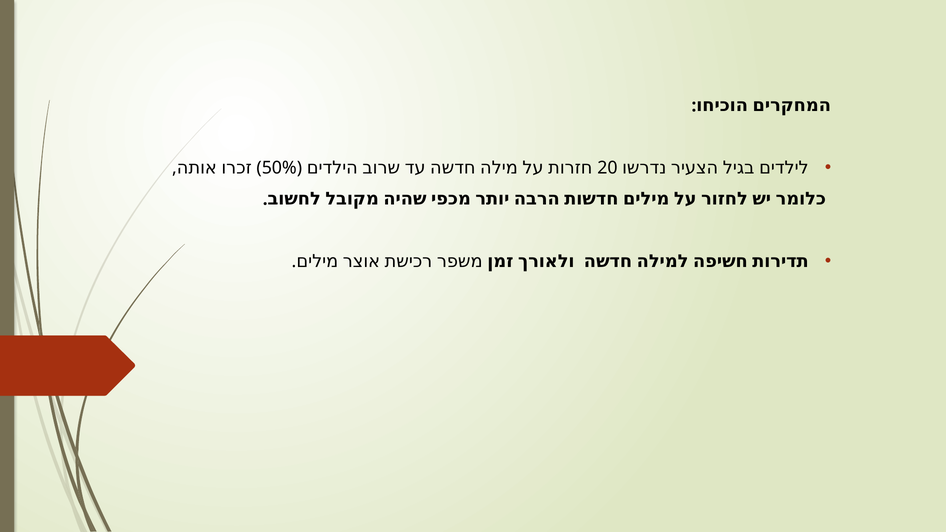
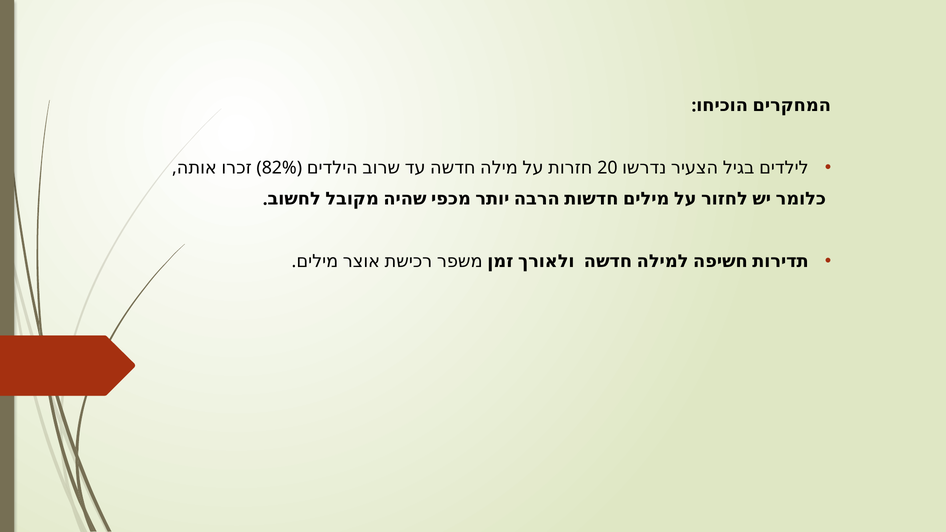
50%: 50% -> 82% (279, 168)
